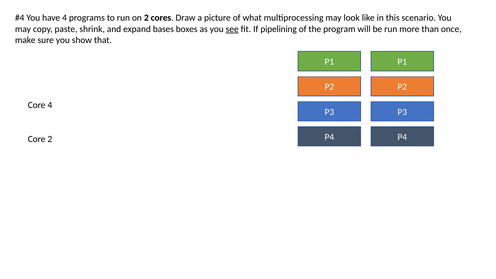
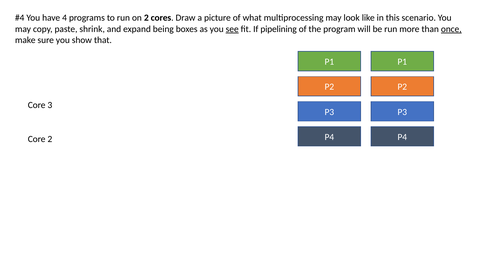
bases: bases -> being (163, 29)
once underline: none -> present (451, 29)
Core 4: 4 -> 3 (50, 105)
